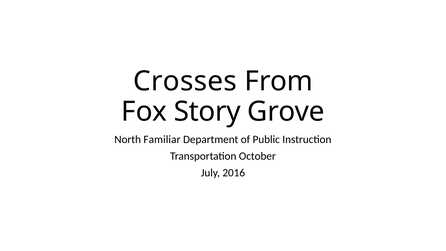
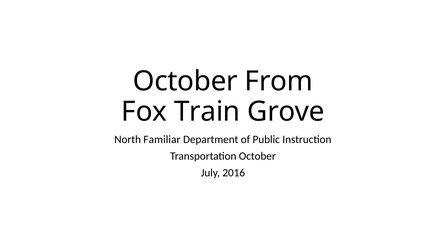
Crosses: Crosses -> October (185, 81)
Story: Story -> Train (207, 111)
